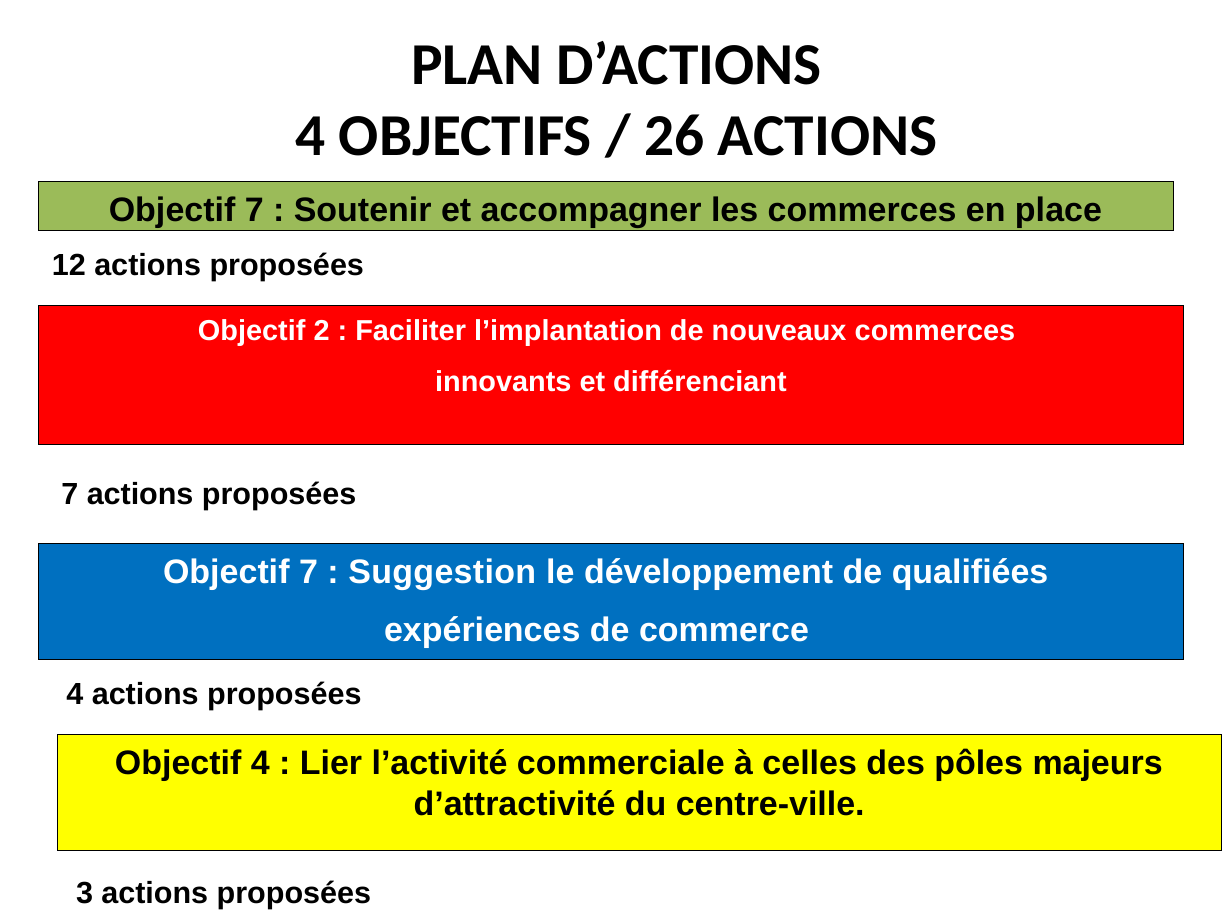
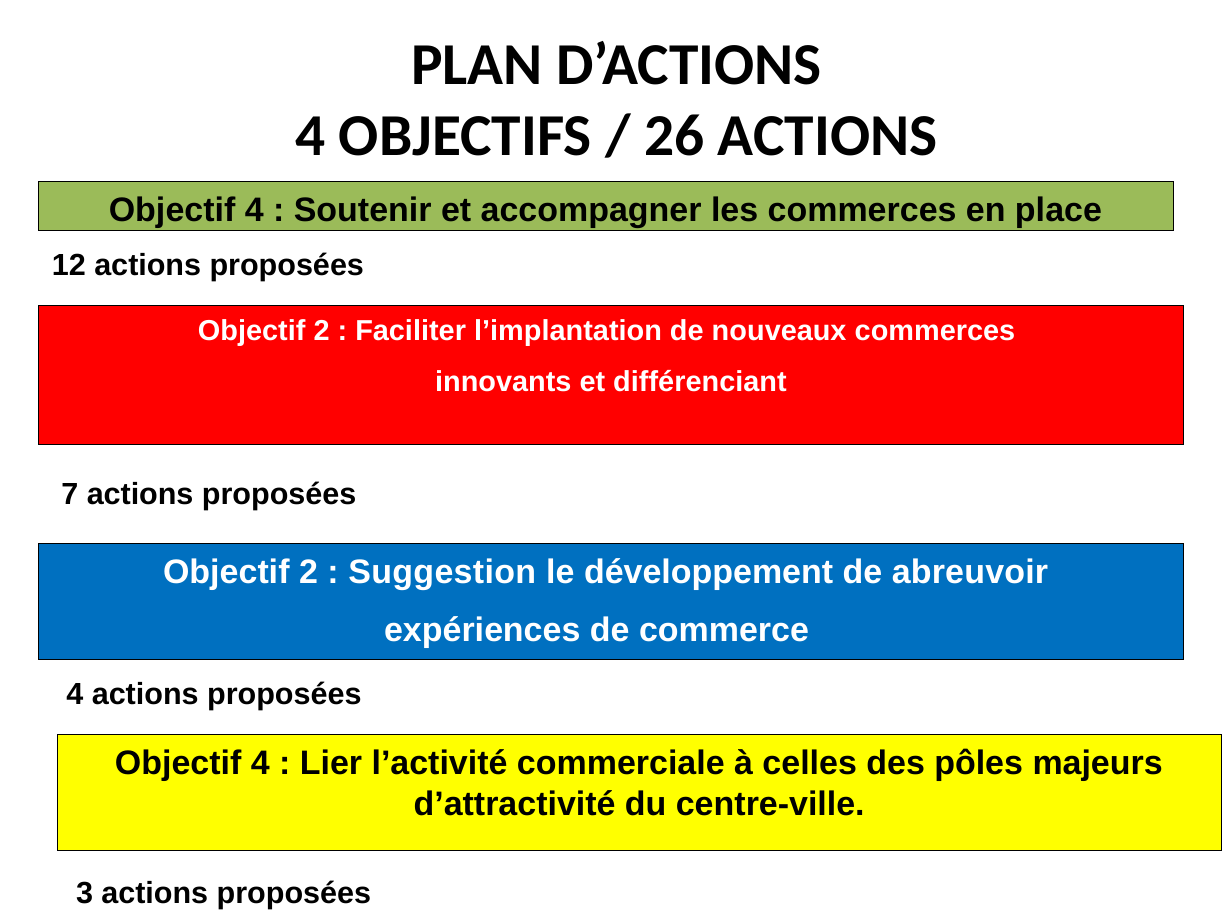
7: 7 -> 4 (254, 210)
7: 7 -> 2 (308, 573)
qualifiées: qualifiées -> abreuvoir (970, 573)
